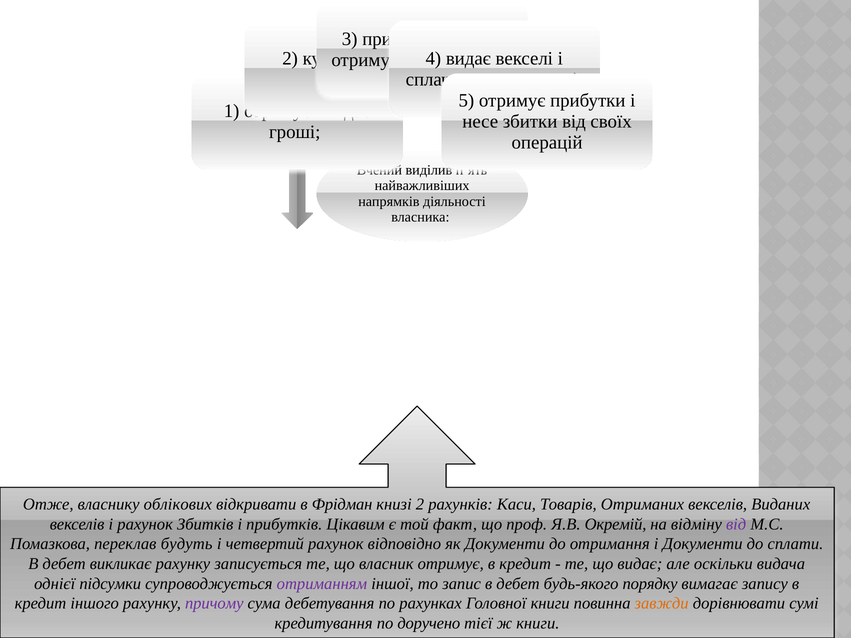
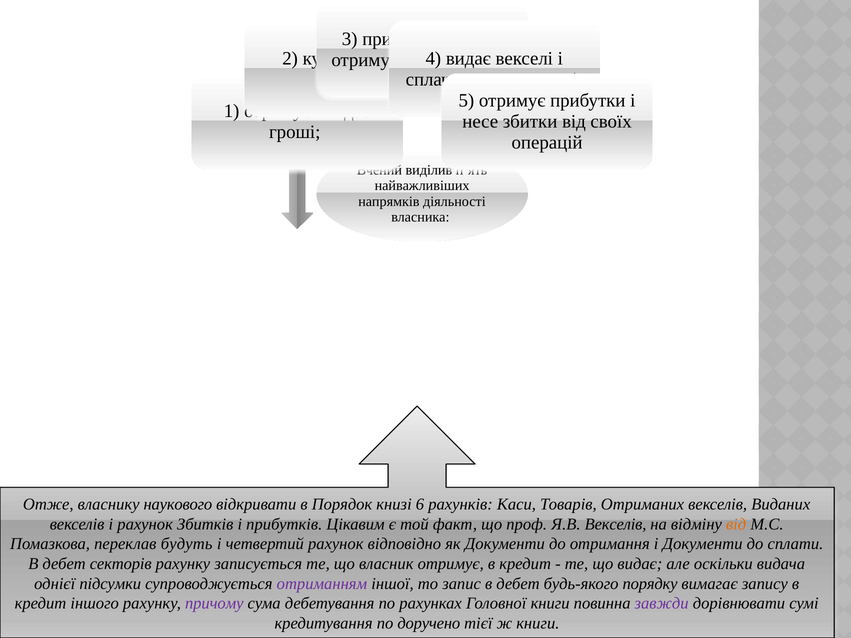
облікових: облікових -> наукового (178, 504)
Фрідман: Фрідман -> Порядок (342, 504)
книзі 2: 2 -> 6 (420, 504)
Я.В Окремій: Окремій -> Векселів (616, 524)
від colour: purple -> orange (736, 524)
викликає: викликає -> секторів (121, 564)
завжди colour: orange -> purple (662, 604)
